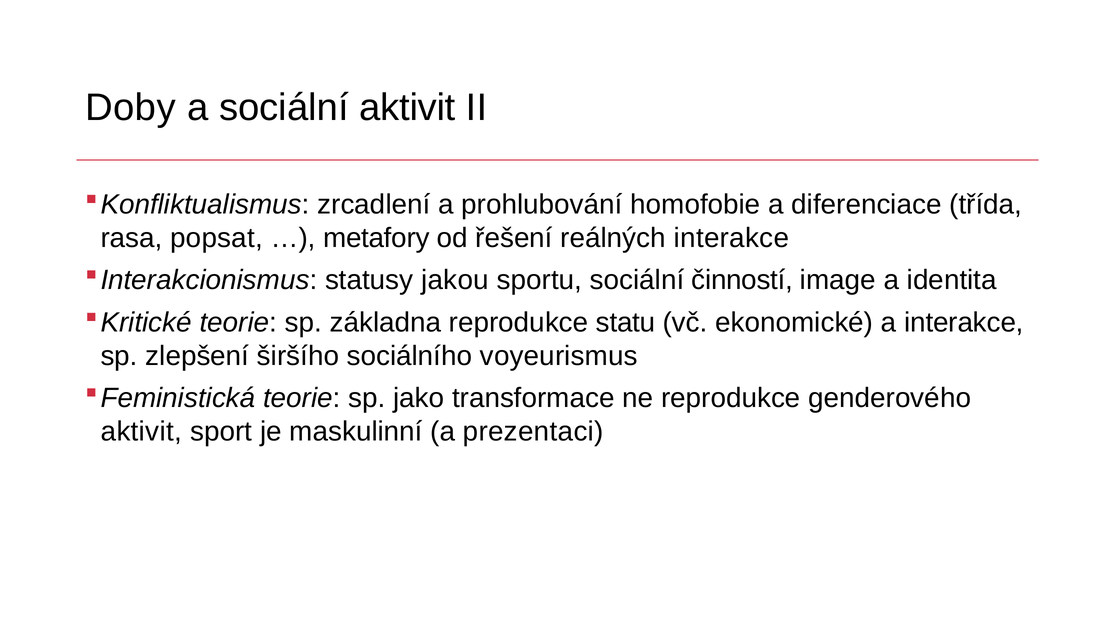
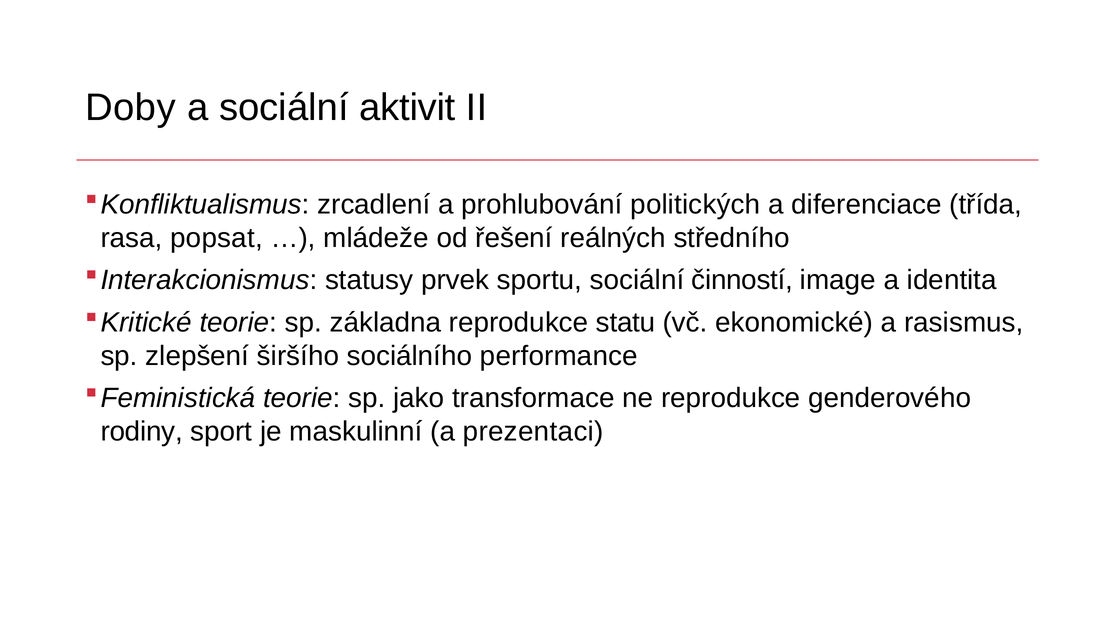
homofobie: homofobie -> politických (695, 205)
metafory: metafory -> mládeže (376, 238)
reálných interakce: interakce -> středního (732, 238)
jakou: jakou -> prvek (455, 280)
a interakce: interakce -> rasismus (964, 322)
voyeurismus: voyeurismus -> performance (559, 356)
aktivit: aktivit -> rodiny (142, 432)
